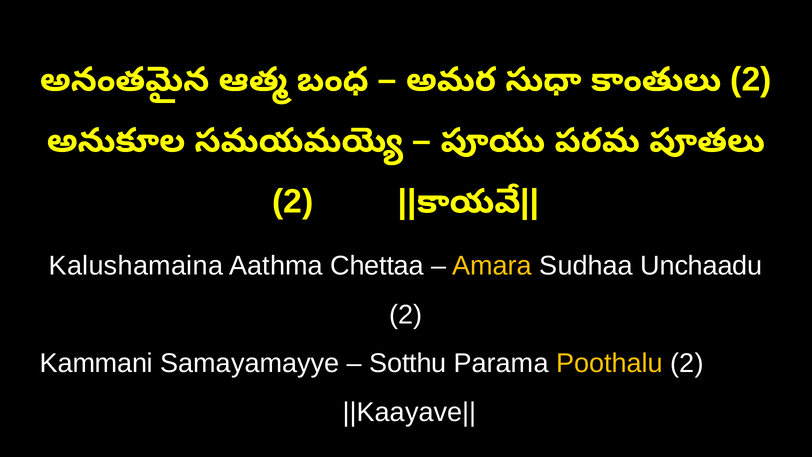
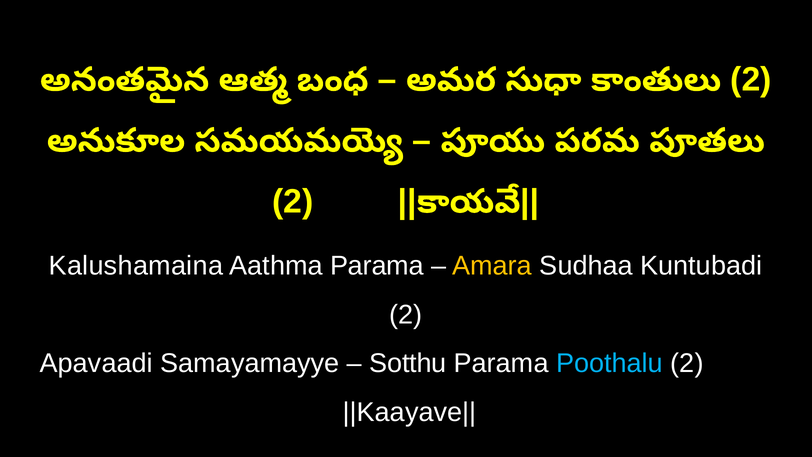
Aathma Chettaa: Chettaa -> Parama (377, 266)
Unchaadu: Unchaadu -> Kuntubadi (701, 266)
Kammani: Kammani -> Apavaadi (96, 363)
Poothalu colour: yellow -> light blue (610, 363)
